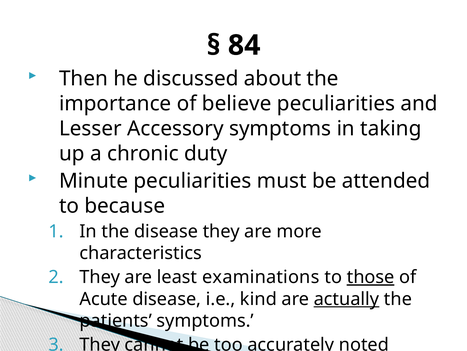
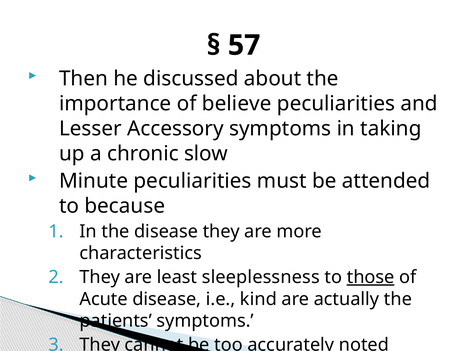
84: 84 -> 57 (244, 45)
duty: duty -> slow (206, 153)
examinations: examinations -> sleeplessness (261, 277)
actually underline: present -> none (346, 298)
